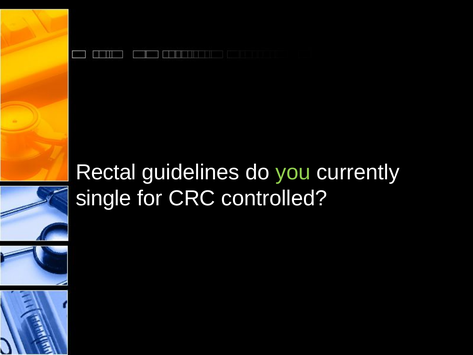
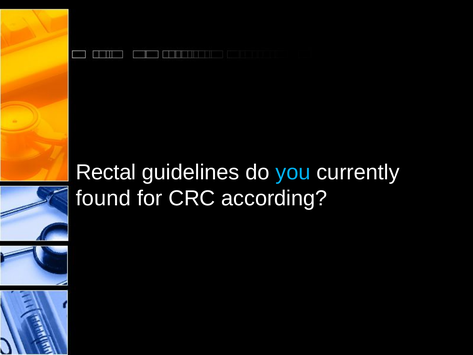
you colour: light green -> light blue (293, 172)
single: single -> found (103, 198)
controlled: controlled -> according (274, 198)
